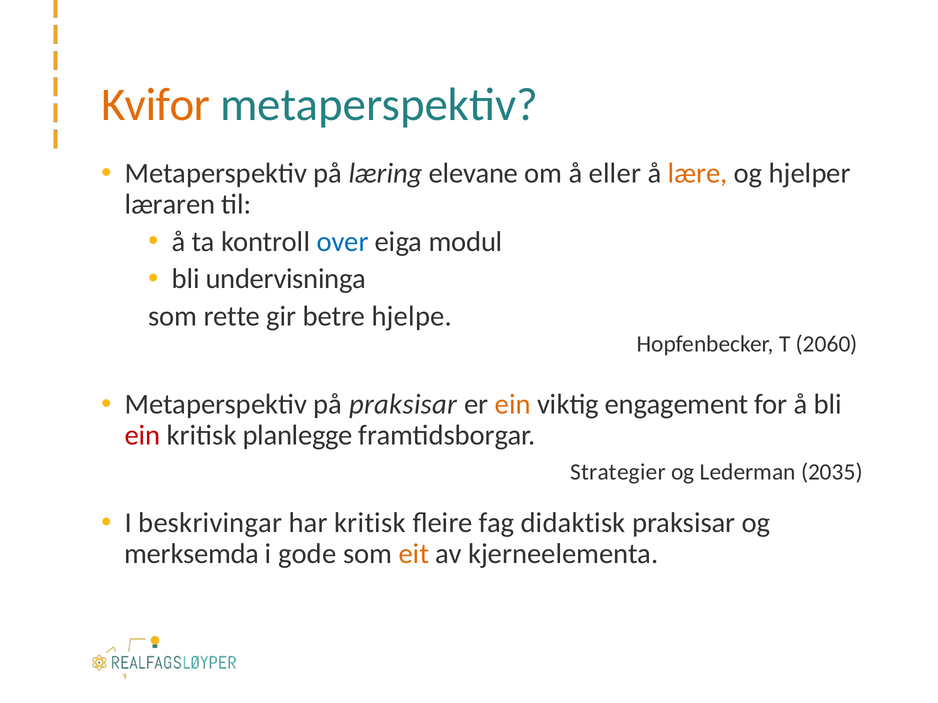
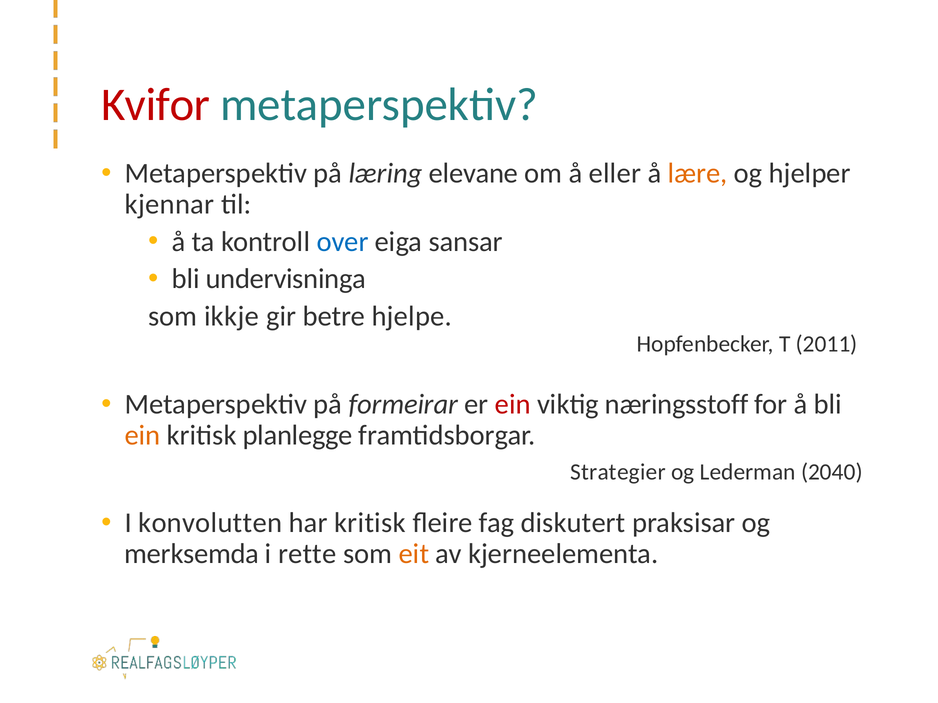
Kvifor colour: orange -> red (156, 105)
læraren: læraren -> kjennar (170, 204)
modul: modul -> sansar (466, 242)
rette: rette -> ikkje (232, 317)
2060: 2060 -> 2011 (827, 344)
på praksisar: praksisar -> formeirar (403, 404)
ein colour: orange -> red (513, 404)
engagement: engagement -> næringsstoff (677, 404)
ein colour: red -> orange (143, 435)
2035: 2035 -> 2040 (832, 472)
beskrivingar: beskrivingar -> konvolutten (210, 523)
didaktisk: didaktisk -> diskutert (573, 523)
gode: gode -> rette (307, 554)
